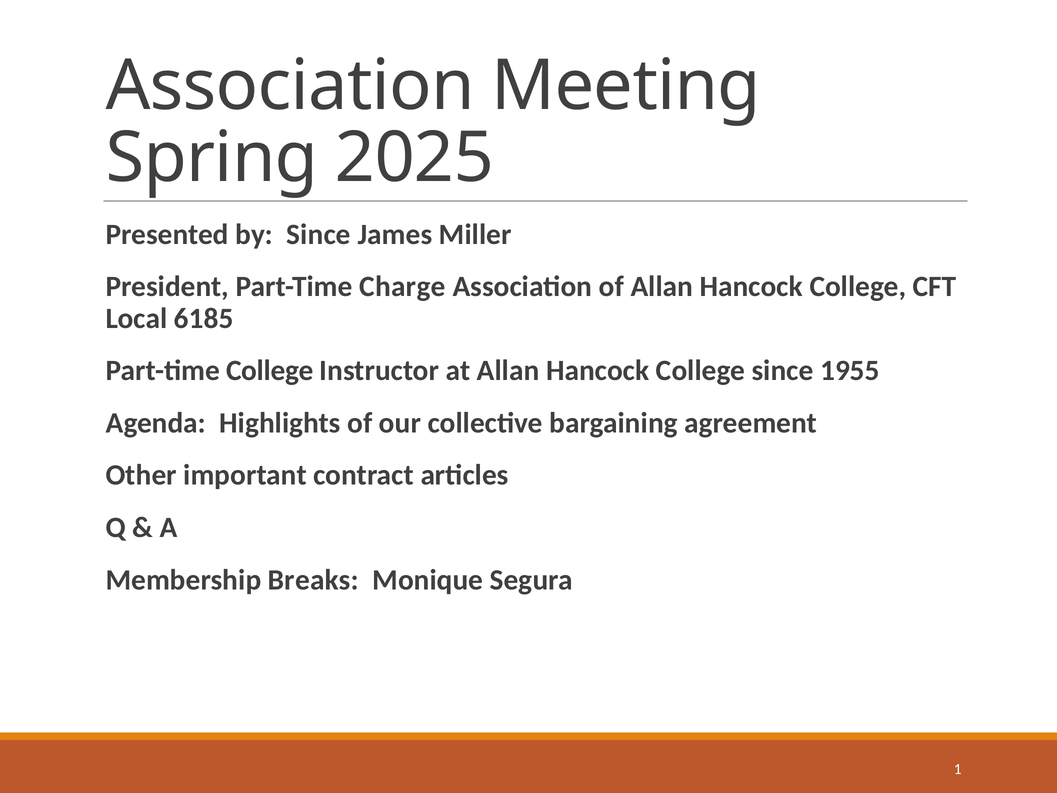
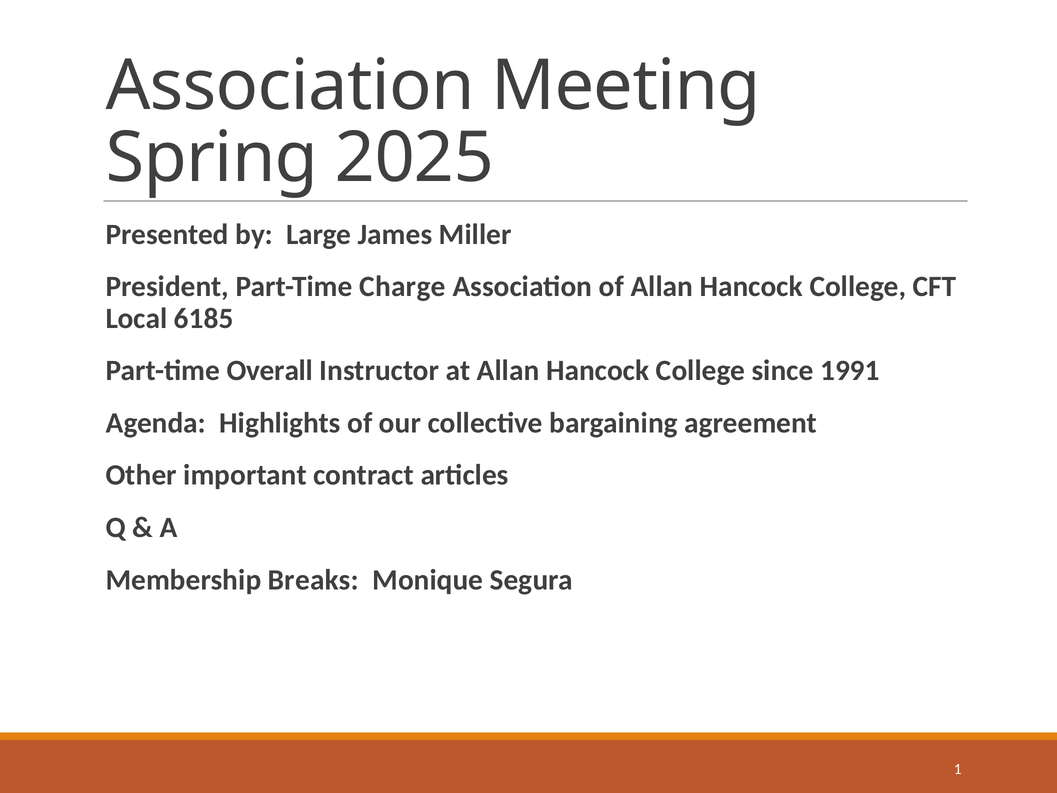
by Since: Since -> Large (319, 234)
Part-time College: College -> Overall (270, 371)
1955: 1955 -> 1991 (850, 371)
